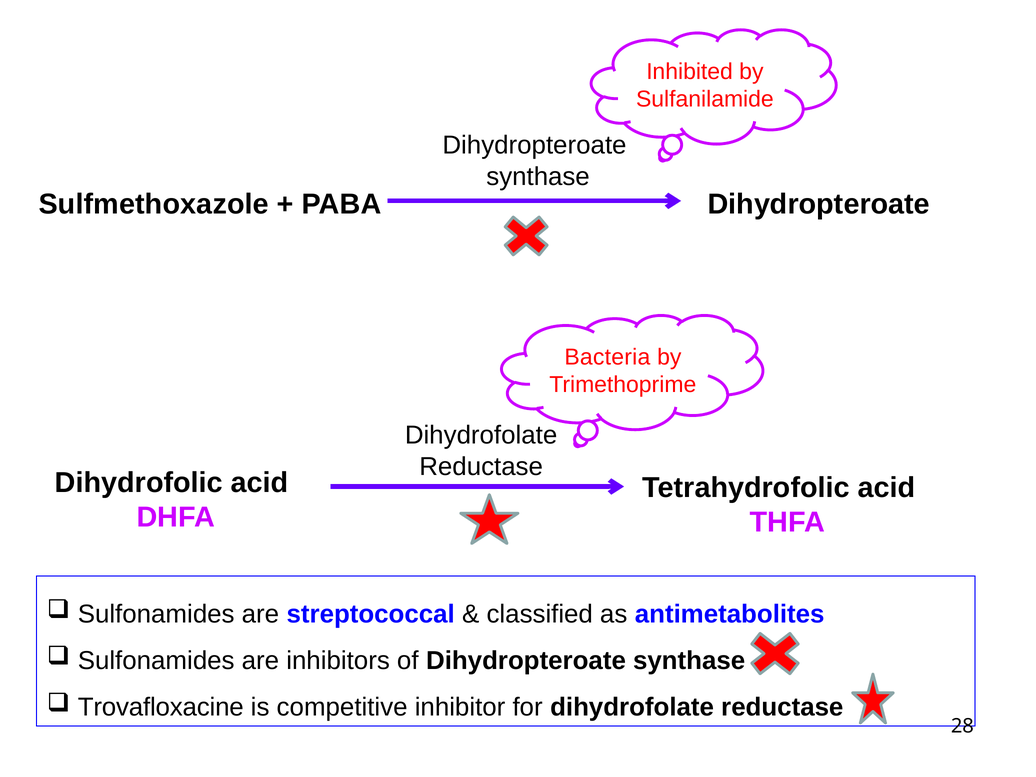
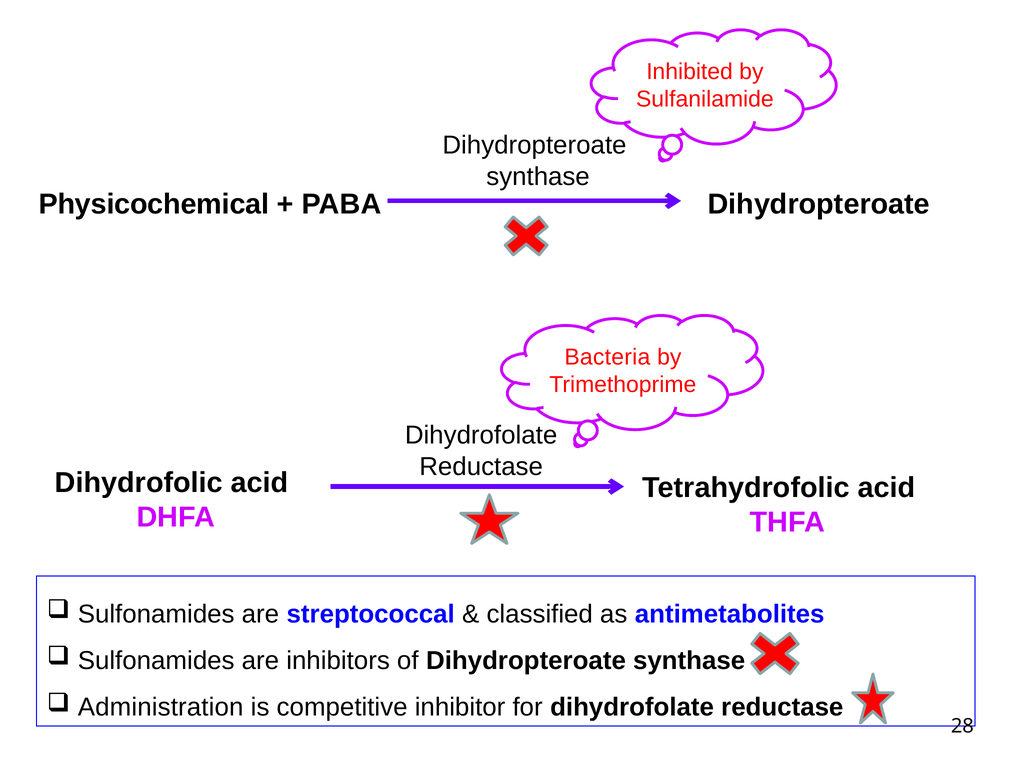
Sulfmethoxazole: Sulfmethoxazole -> Physicochemical (154, 204)
Trovafloxacine: Trovafloxacine -> Administration (161, 707)
